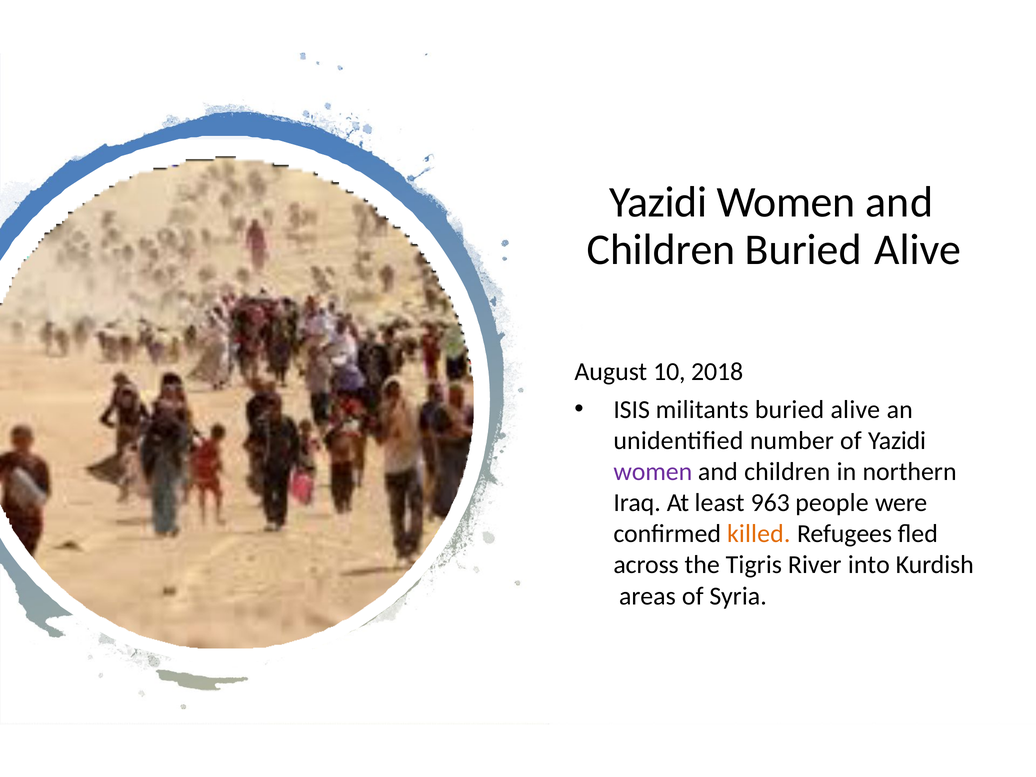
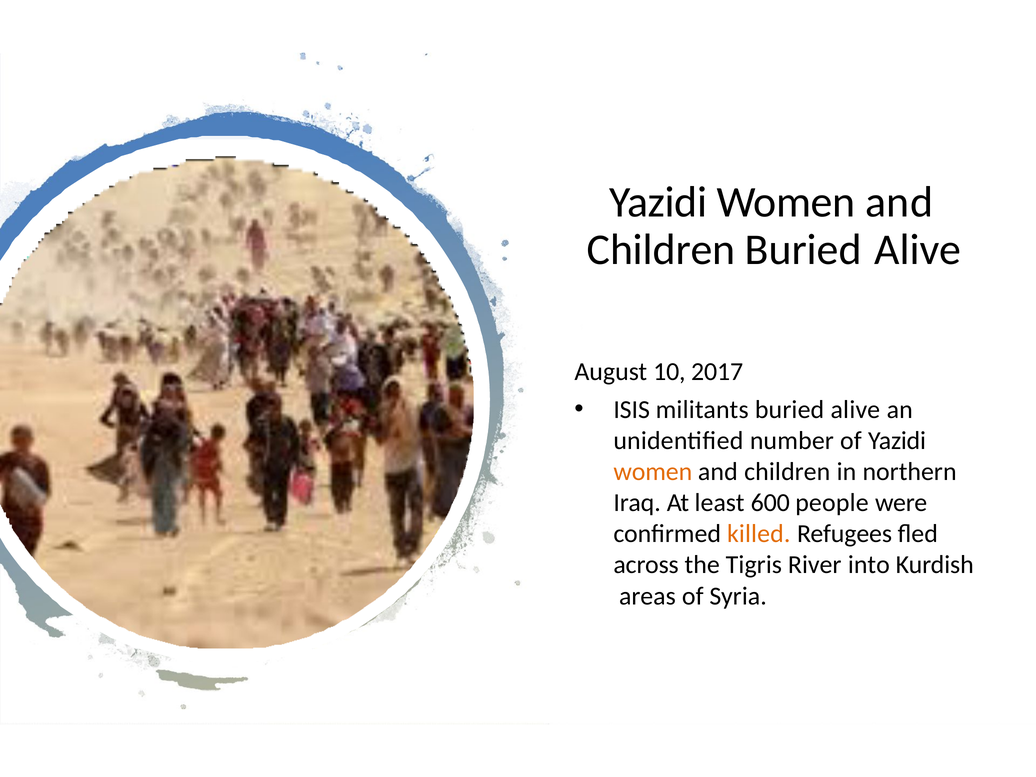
2018: 2018 -> 2017 (717, 372)
women colour: purple -> orange (653, 472)
963: 963 -> 600 (770, 503)
